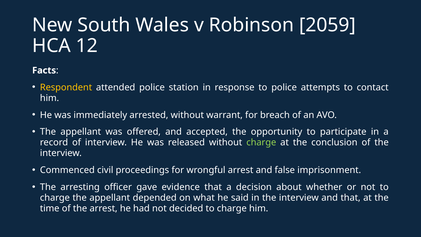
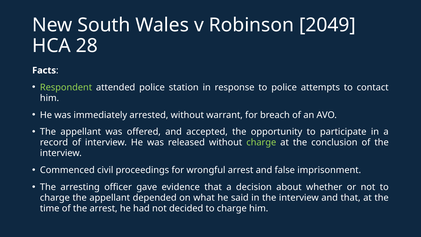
2059: 2059 -> 2049 (327, 25)
12: 12 -> 28 (87, 46)
Respondent colour: yellow -> light green (66, 87)
